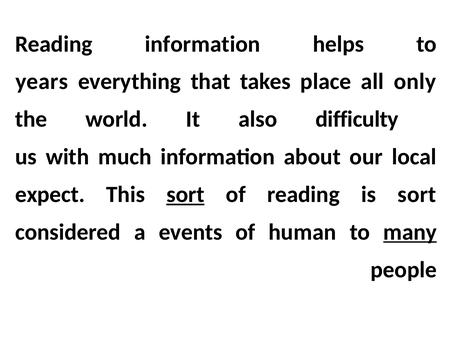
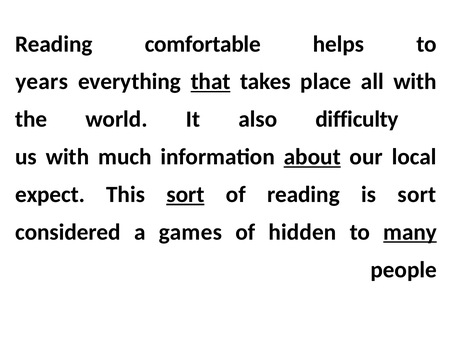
Reading information: information -> comfortable (203, 44)
that underline: none -> present (211, 82)
all only: only -> with (415, 82)
about underline: none -> present (312, 157)
events: events -> games (190, 232)
human: human -> hidden (302, 232)
